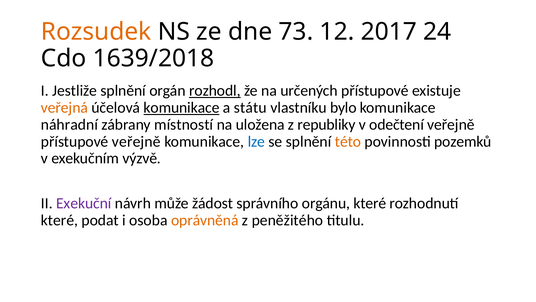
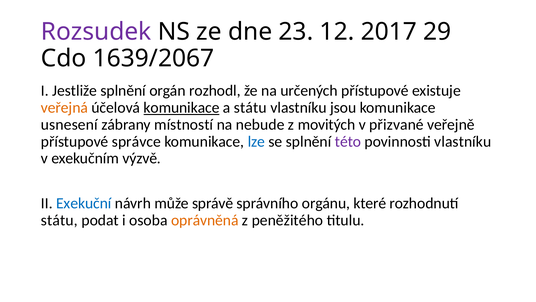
Rozsudek colour: orange -> purple (96, 32)
73: 73 -> 23 (296, 32)
24: 24 -> 29 (437, 32)
1639/2018: 1639/2018 -> 1639/2067 (153, 58)
rozhodl underline: present -> none (215, 91)
bylo: bylo -> jsou (343, 108)
náhradní: náhradní -> usnesení (69, 124)
uložena: uložena -> nebude (260, 124)
republiky: republiky -> movitých (327, 124)
odečtení: odečtení -> přizvané (397, 124)
přístupové veřejně: veřejně -> správce (136, 141)
této colour: orange -> purple (348, 141)
povinnosti pozemků: pozemků -> vlastníku (463, 141)
Exekuční colour: purple -> blue (84, 203)
žádost: žádost -> správě (213, 203)
které: které -> státu (59, 220)
